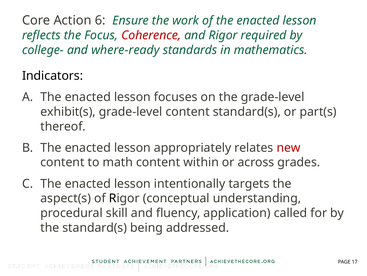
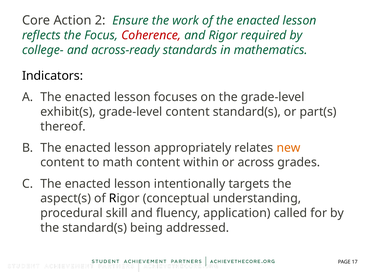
6: 6 -> 2 (100, 20)
where-ready: where-ready -> across-ready (126, 50)
new colour: red -> orange (288, 147)
